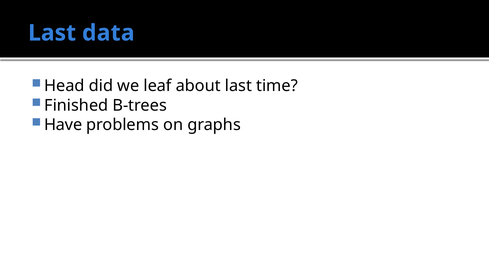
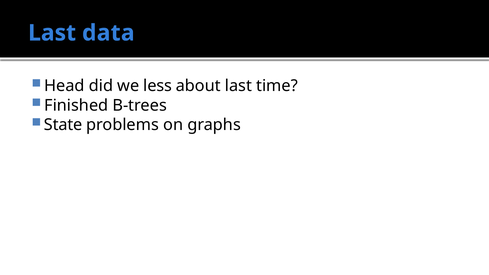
leaf: leaf -> less (158, 86)
Have: Have -> State (63, 125)
